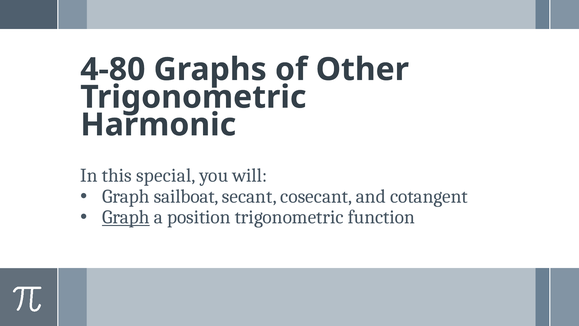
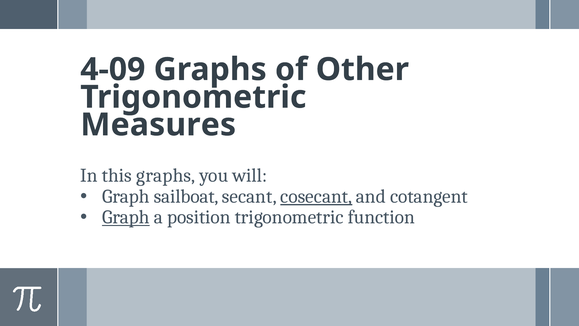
4-80: 4-80 -> 4-09 (113, 69)
Harmonic: Harmonic -> Measures (158, 125)
this special: special -> graphs (166, 175)
cosecant underline: none -> present (316, 196)
